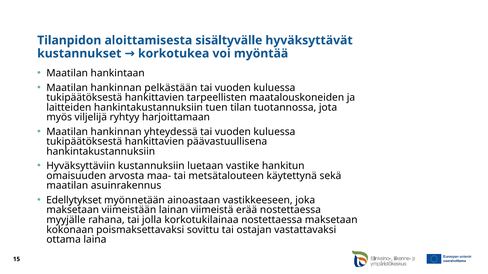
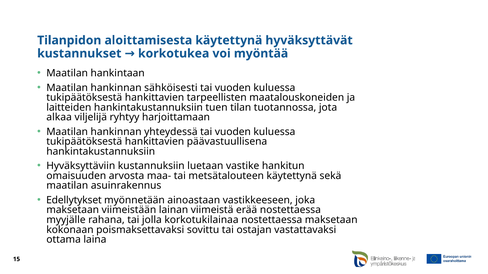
aloittamisesta sisältyvälle: sisältyvälle -> käytettynä (229, 40)
pelkästään: pelkästään -> sähköisesti (171, 88)
myös: myös -> alkaa (59, 118)
